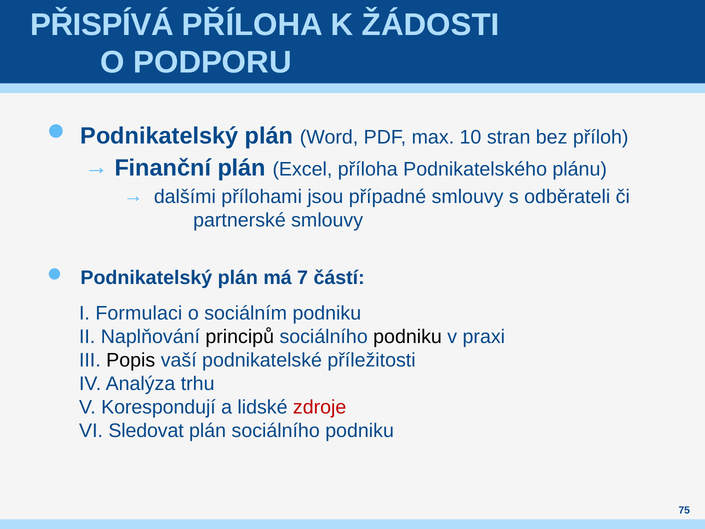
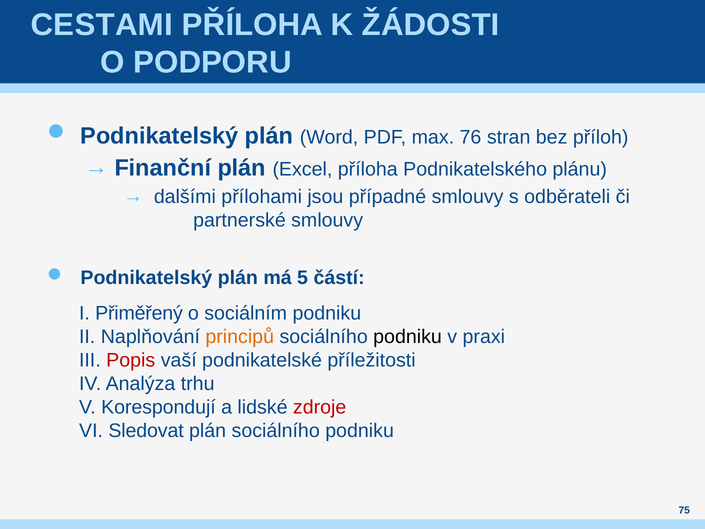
PŘISPÍVÁ: PŘISPÍVÁ -> CESTAMI (102, 25)
10: 10 -> 76 (470, 137)
7: 7 -> 5 (303, 278)
Formulaci: Formulaci -> Přiměřený (139, 313)
principů colour: black -> orange (240, 336)
Popis colour: black -> red (131, 360)
